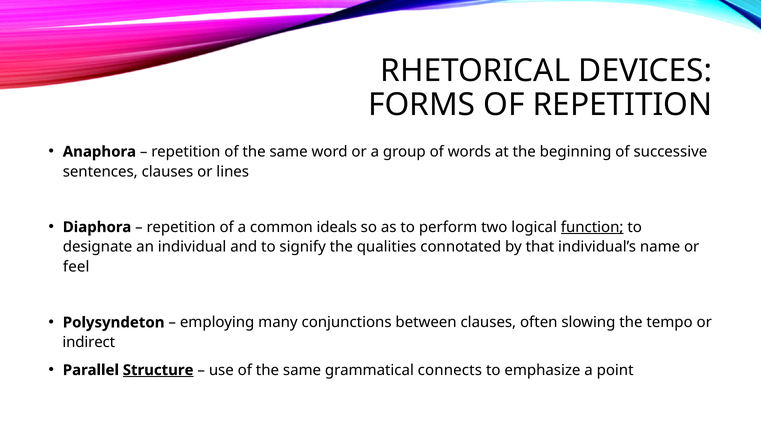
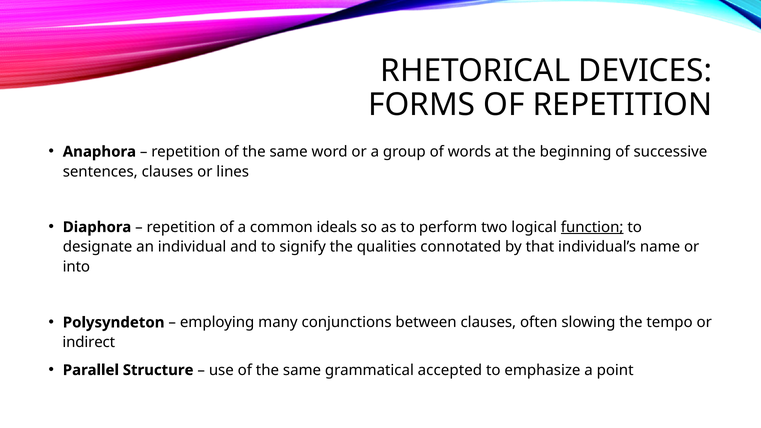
feel: feel -> into (76, 267)
Structure underline: present -> none (158, 370)
connects: connects -> accepted (450, 370)
